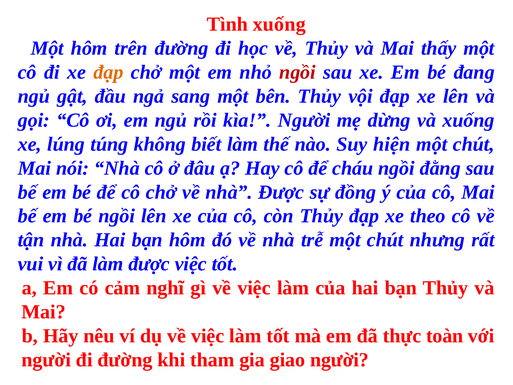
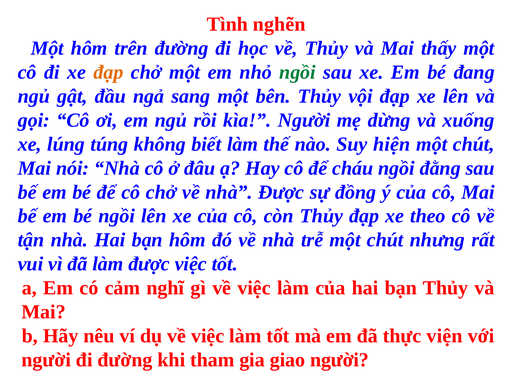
Tình xuống: xuống -> nghẽn (279, 24)
ngồi colour: red -> green (298, 72)
toàn: toàn -> viện (445, 336)
